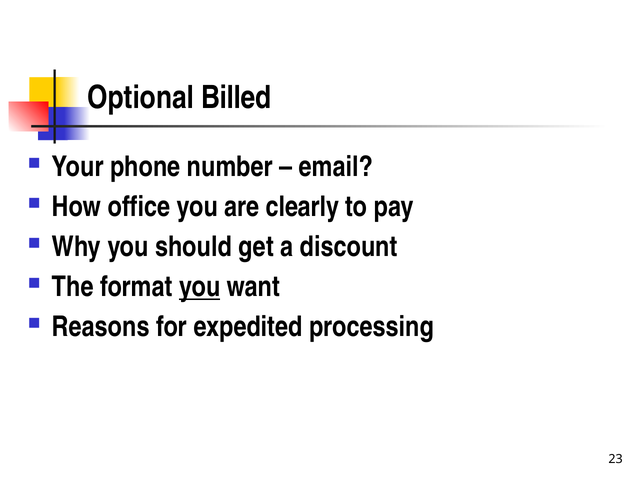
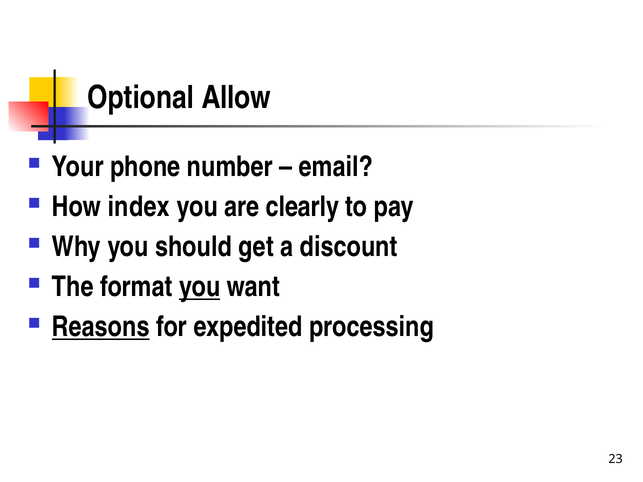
Billed: Billed -> Allow (236, 98)
office: office -> index (139, 207)
Reasons underline: none -> present (101, 327)
